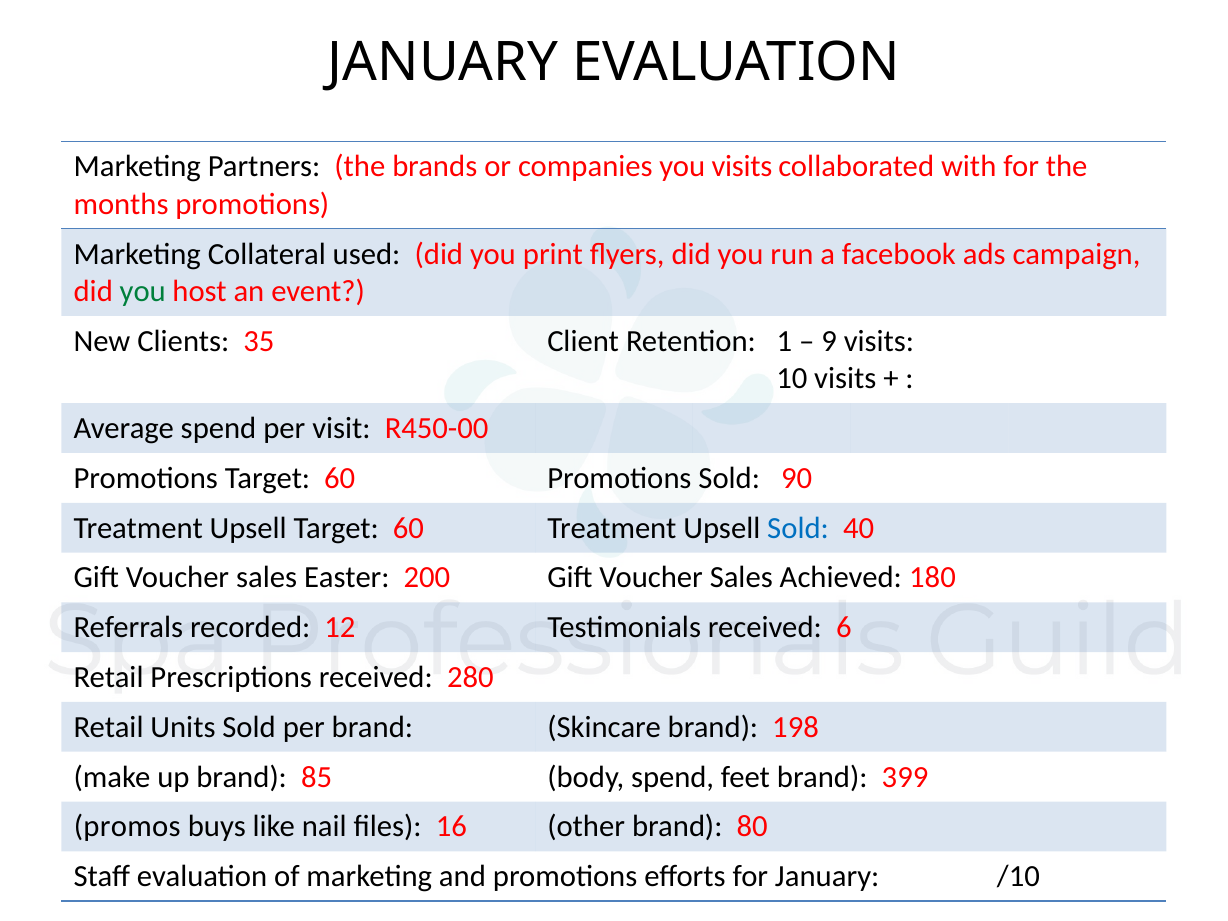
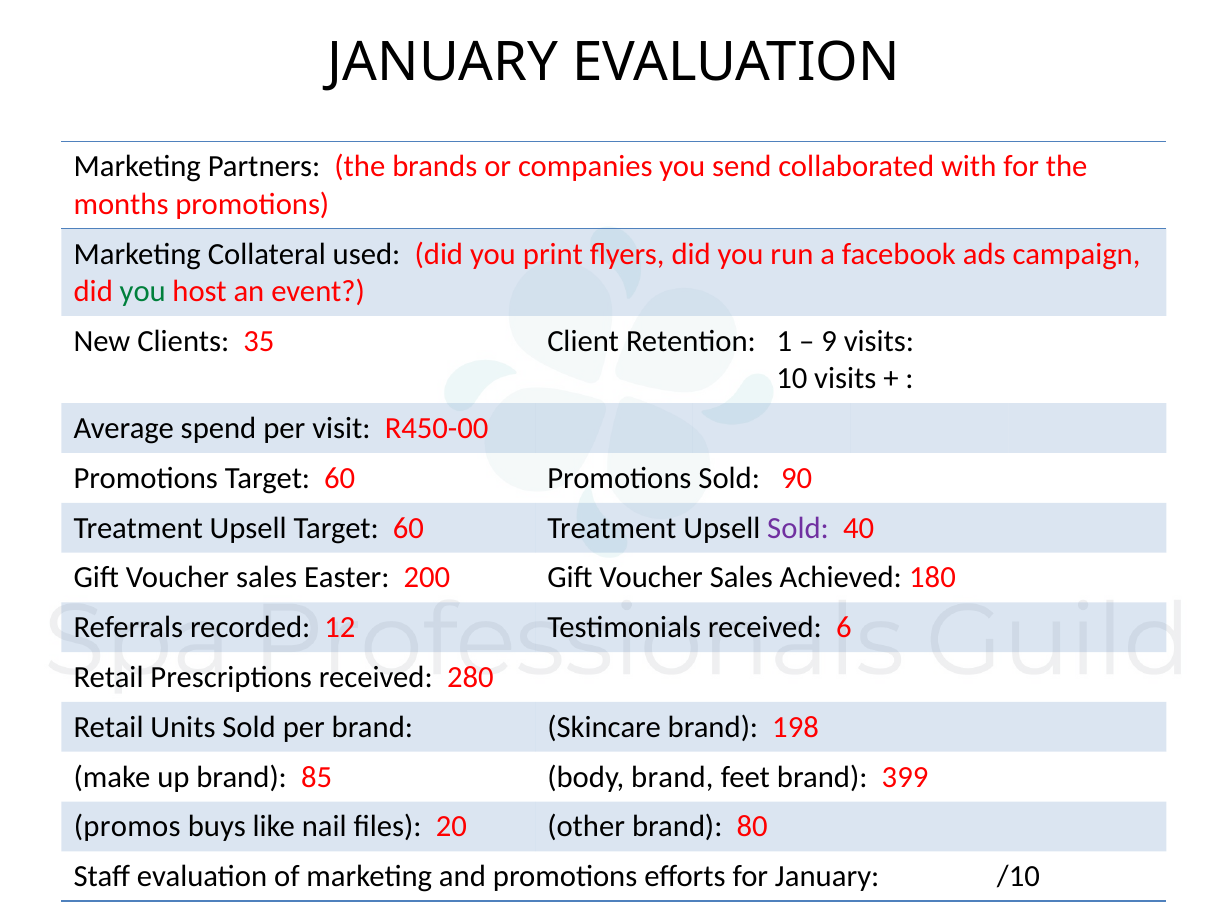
you visits: visits -> send (742, 167)
Sold colour: blue -> purple (798, 528)
body spend: spend -> brand (672, 777)
16: 16 -> 20 (451, 827)
